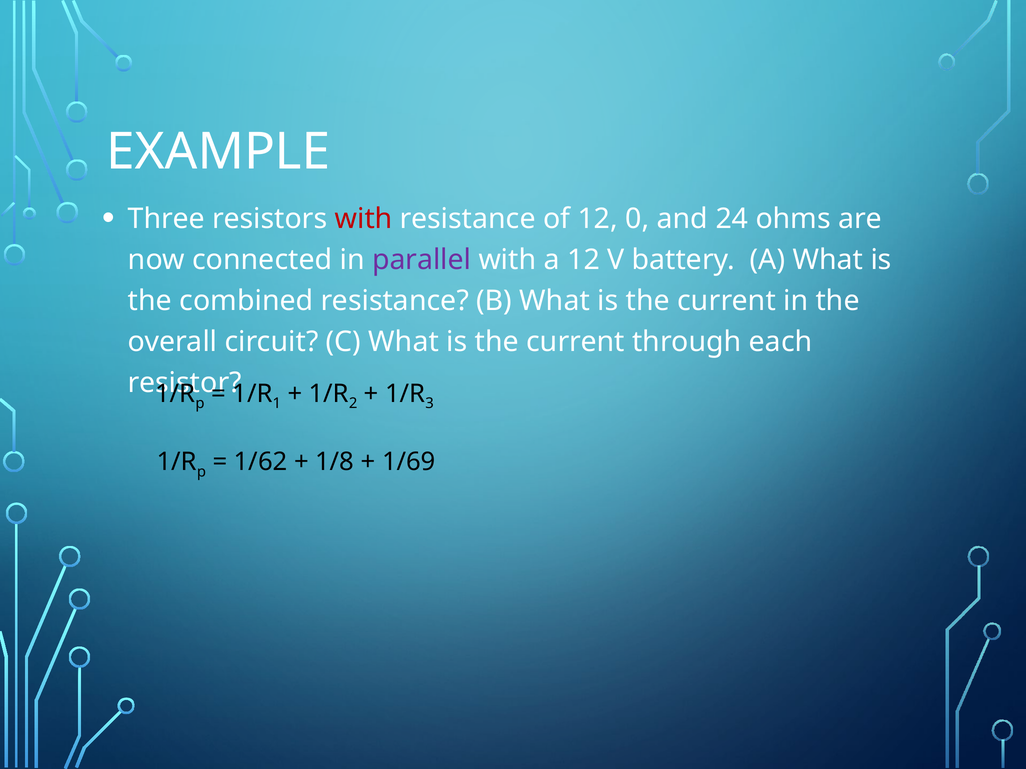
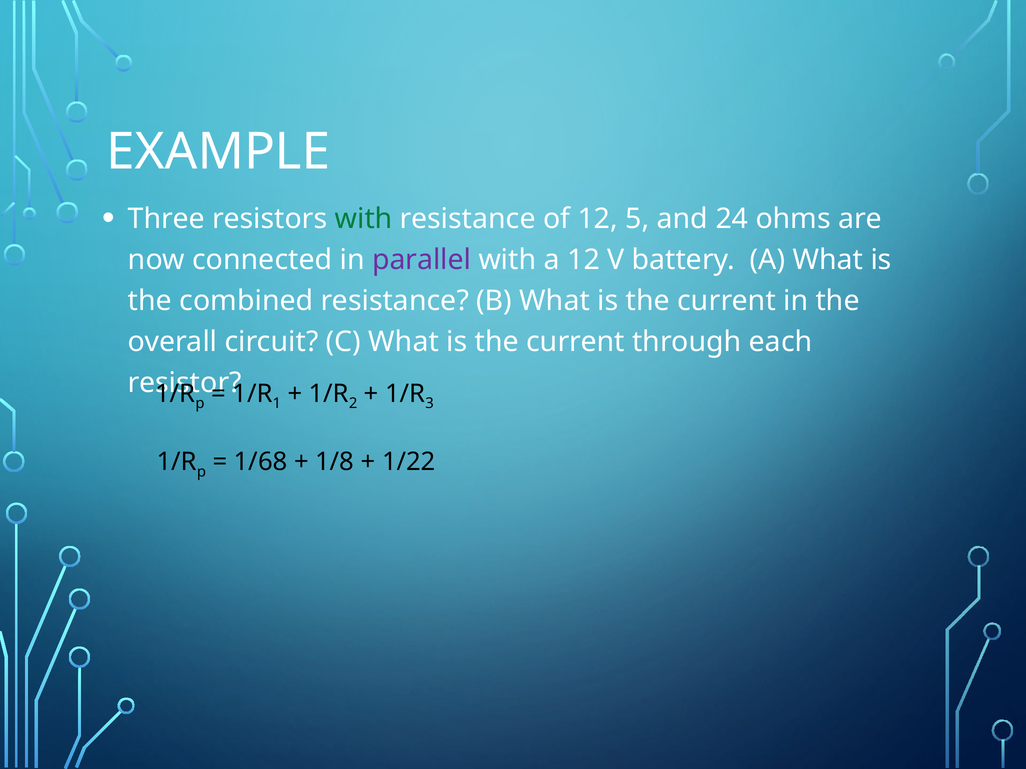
with colour: red -> green (364, 219)
0: 0 -> 5 (637, 219)
1/62: 1/62 -> 1/68 (261, 462)
1/69: 1/69 -> 1/22 (409, 462)
